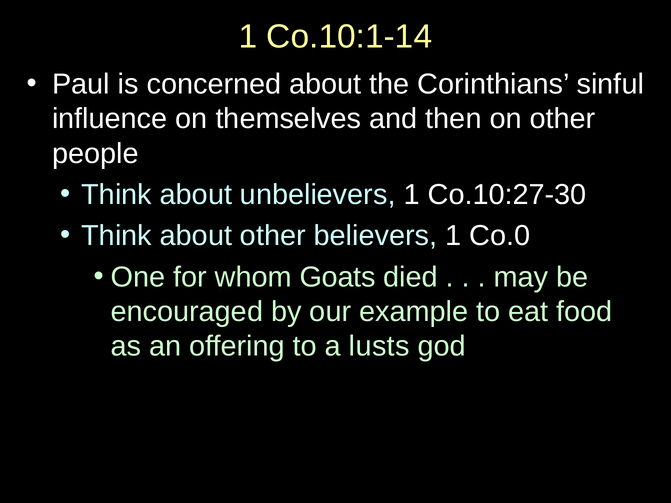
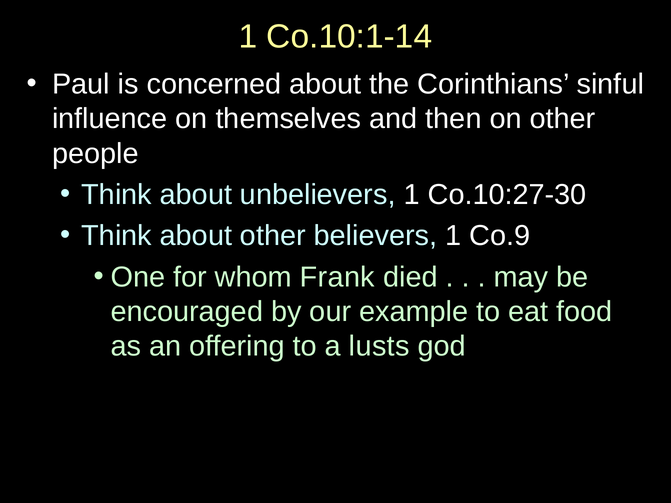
Co.0: Co.0 -> Co.9 (500, 236)
Goats: Goats -> Frank (337, 277)
